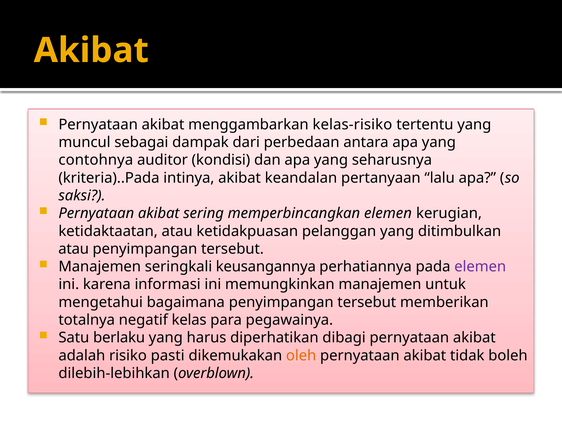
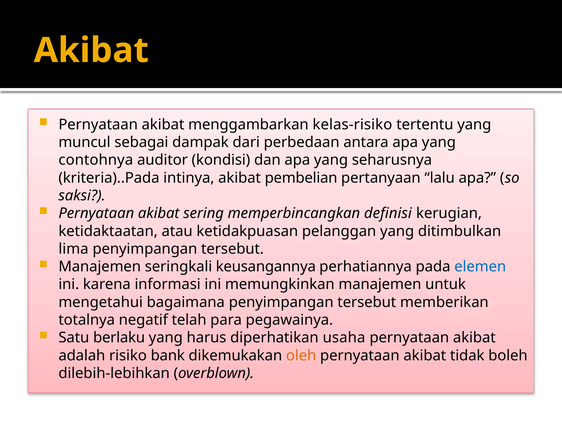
keandalan: keandalan -> pembelian (301, 178)
memperbincangkan elemen: elemen -> definisi (388, 214)
atau: atau -> lima (73, 249)
elemen colour: purple -> blue (480, 267)
kelas: kelas -> telah (189, 320)
dibagi: dibagi -> usaha (344, 338)
pasti: pasti -> bank (168, 356)
